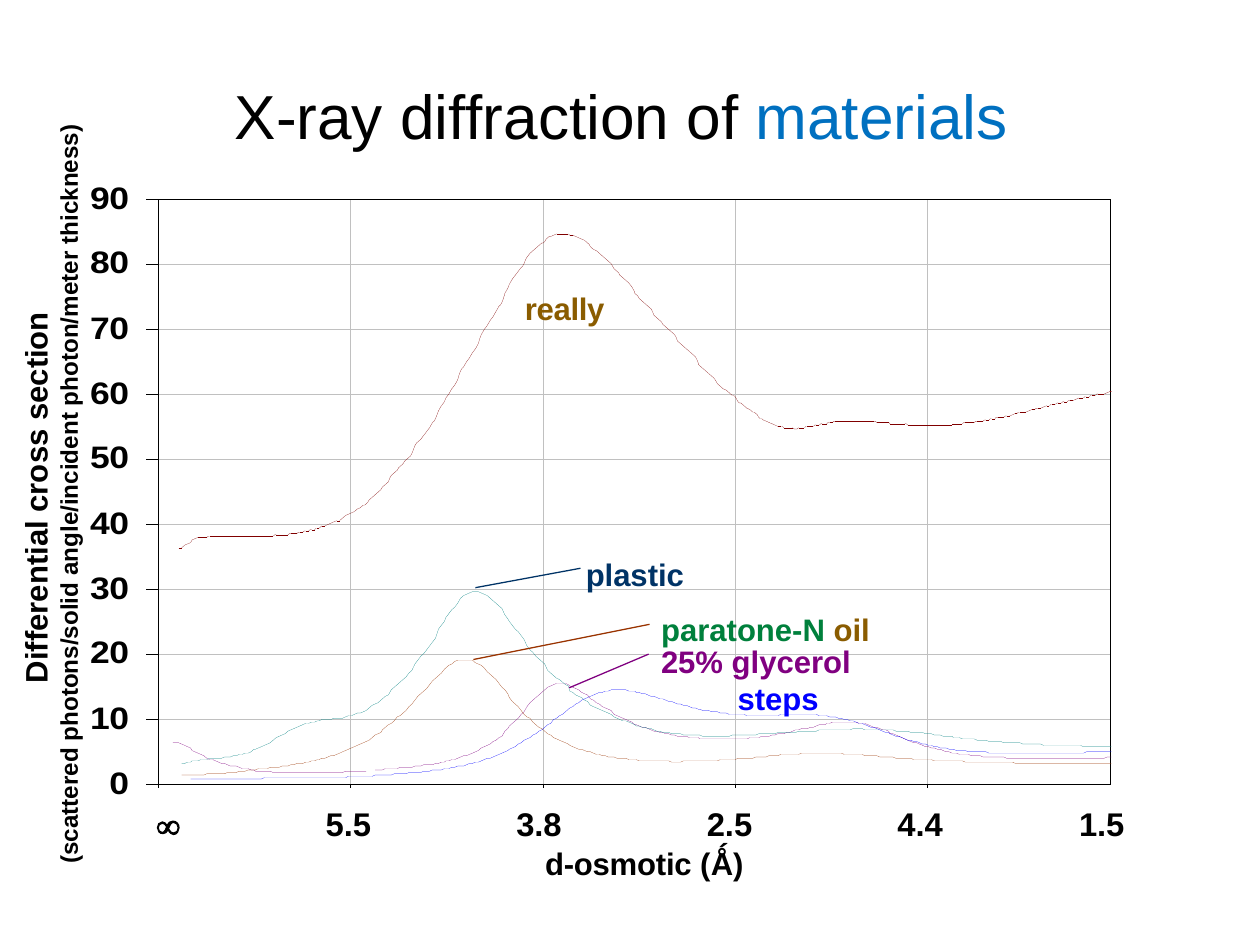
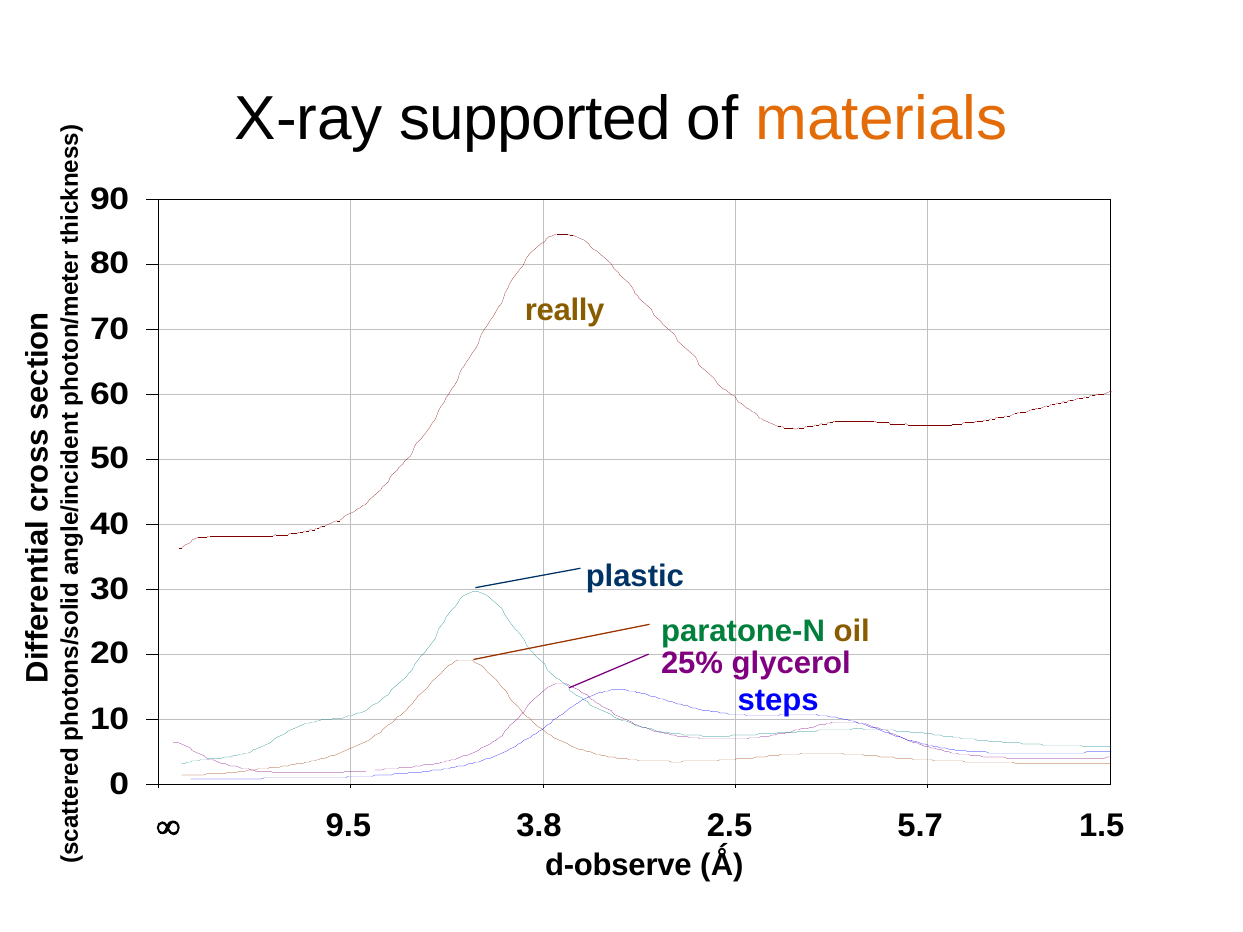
diffraction: diffraction -> supported (535, 119)
materials colour: blue -> orange (881, 119)
5.5: 5.5 -> 9.5 (348, 826)
4.4: 4.4 -> 5.7 (920, 826)
d-osmotic: d-osmotic -> d-observe (618, 866)
